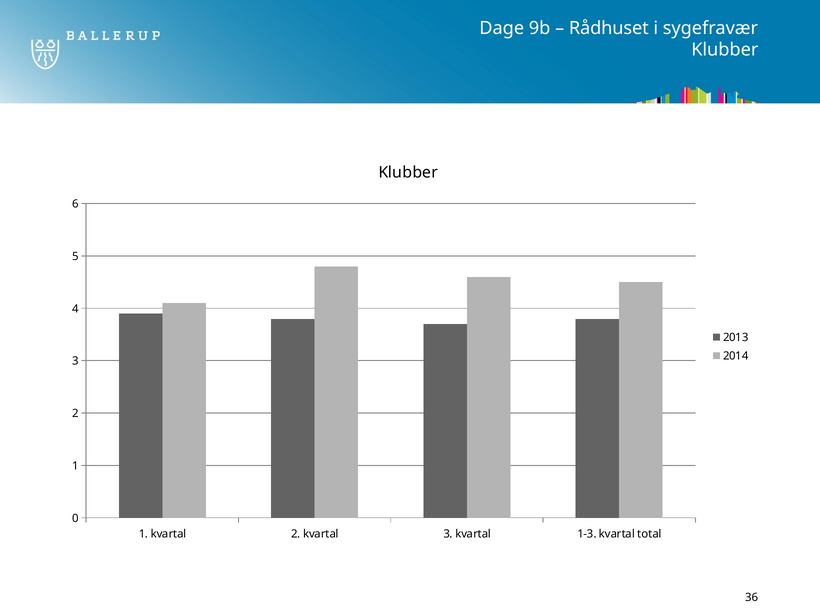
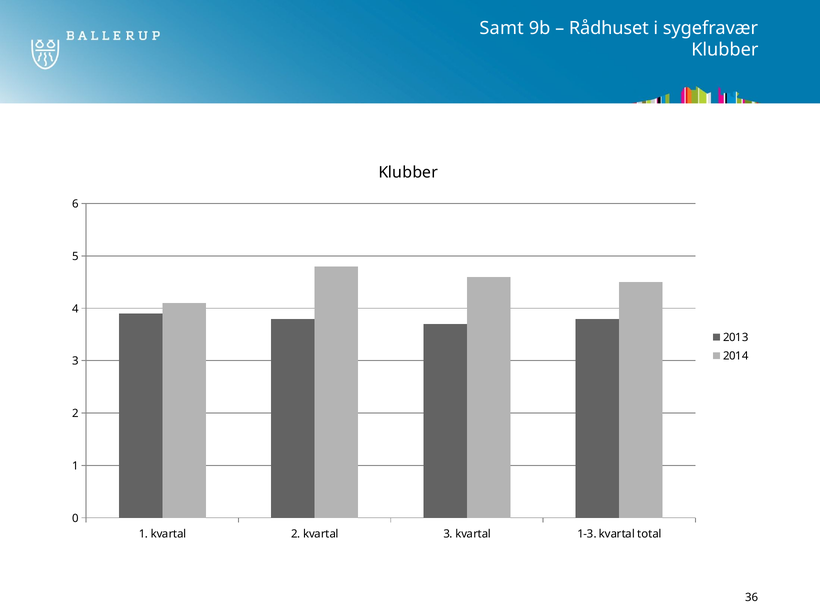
Dage: Dage -> Samt (502, 28)
